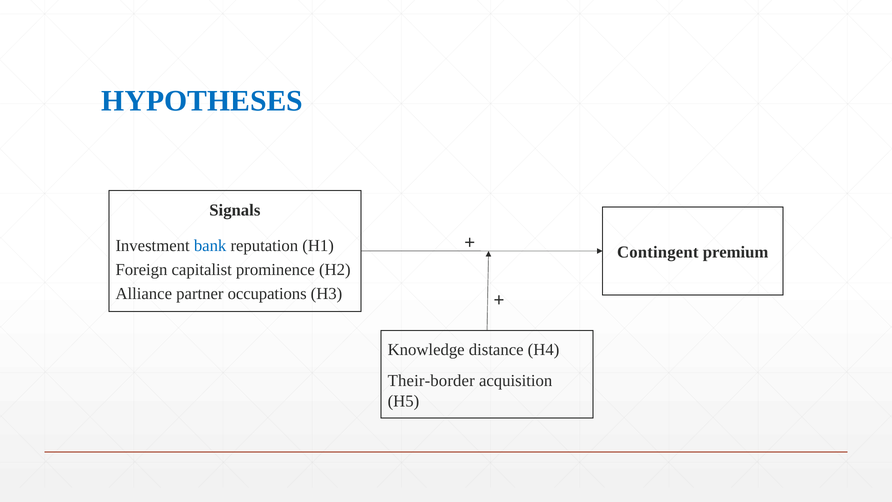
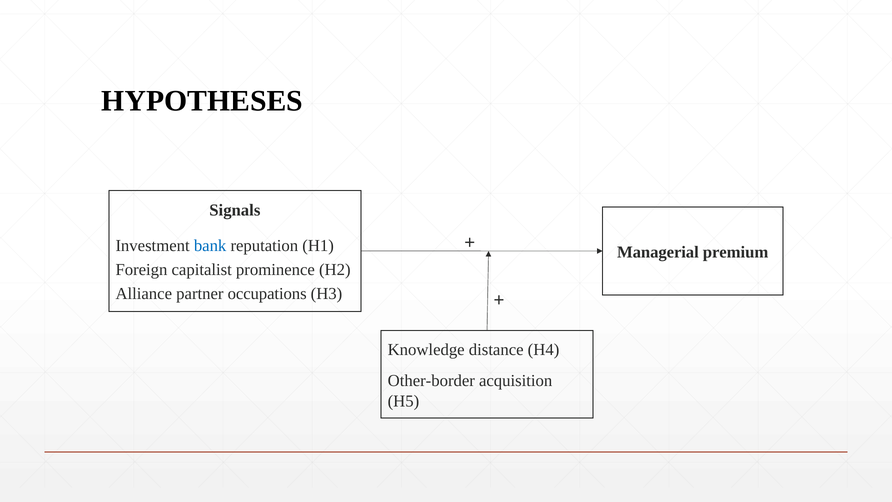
HYPOTHESES colour: blue -> black (202, 101)
Contingent: Contingent -> Managerial (658, 252)
Their-border: Their-border -> Other-border (431, 381)
